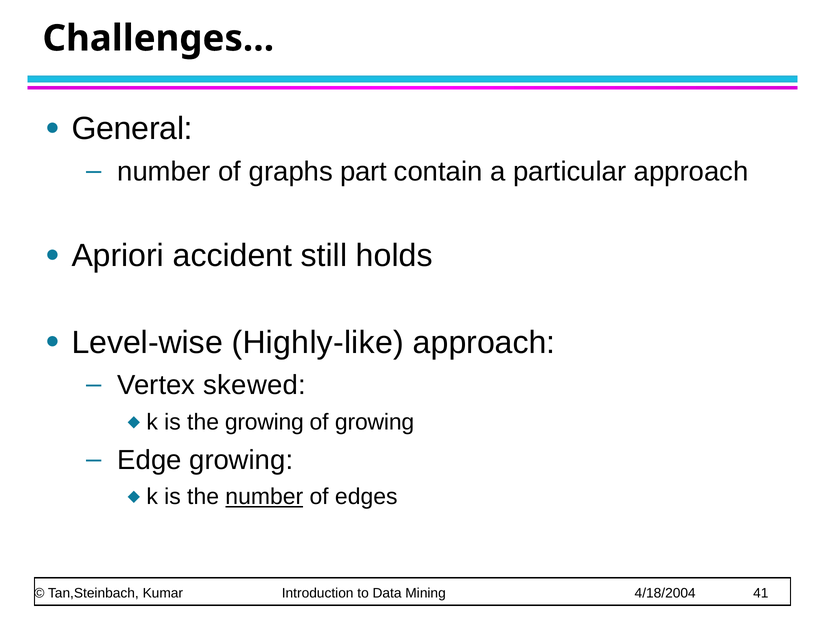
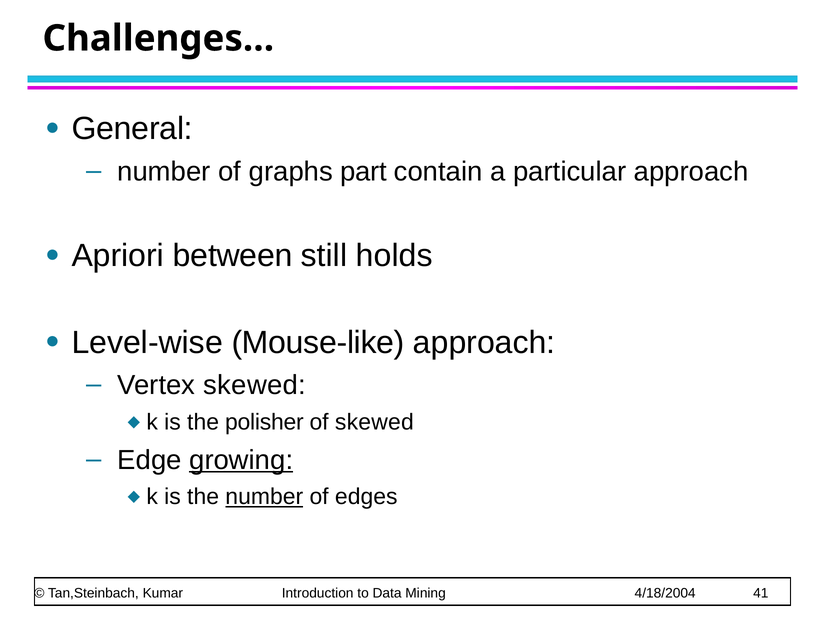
accident: accident -> between (233, 256)
Highly-like: Highly-like -> Mouse-like (318, 342)
the growing: growing -> polisher (264, 422)
of growing: growing -> skewed (374, 422)
growing underline: none -> present (241, 460)
